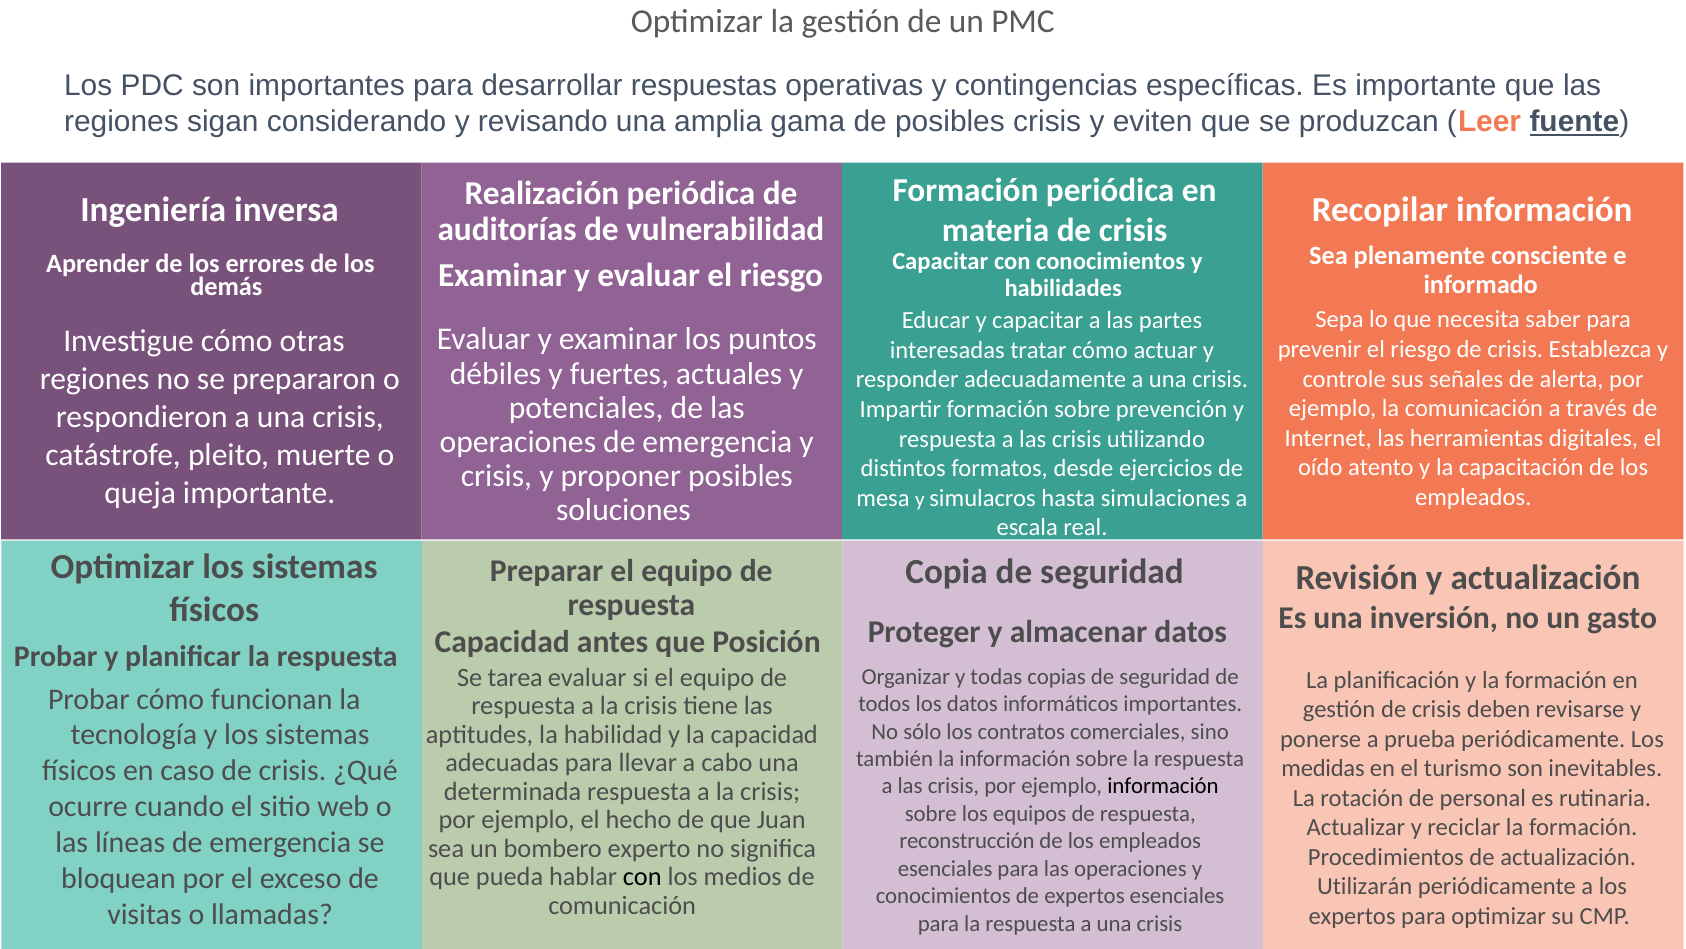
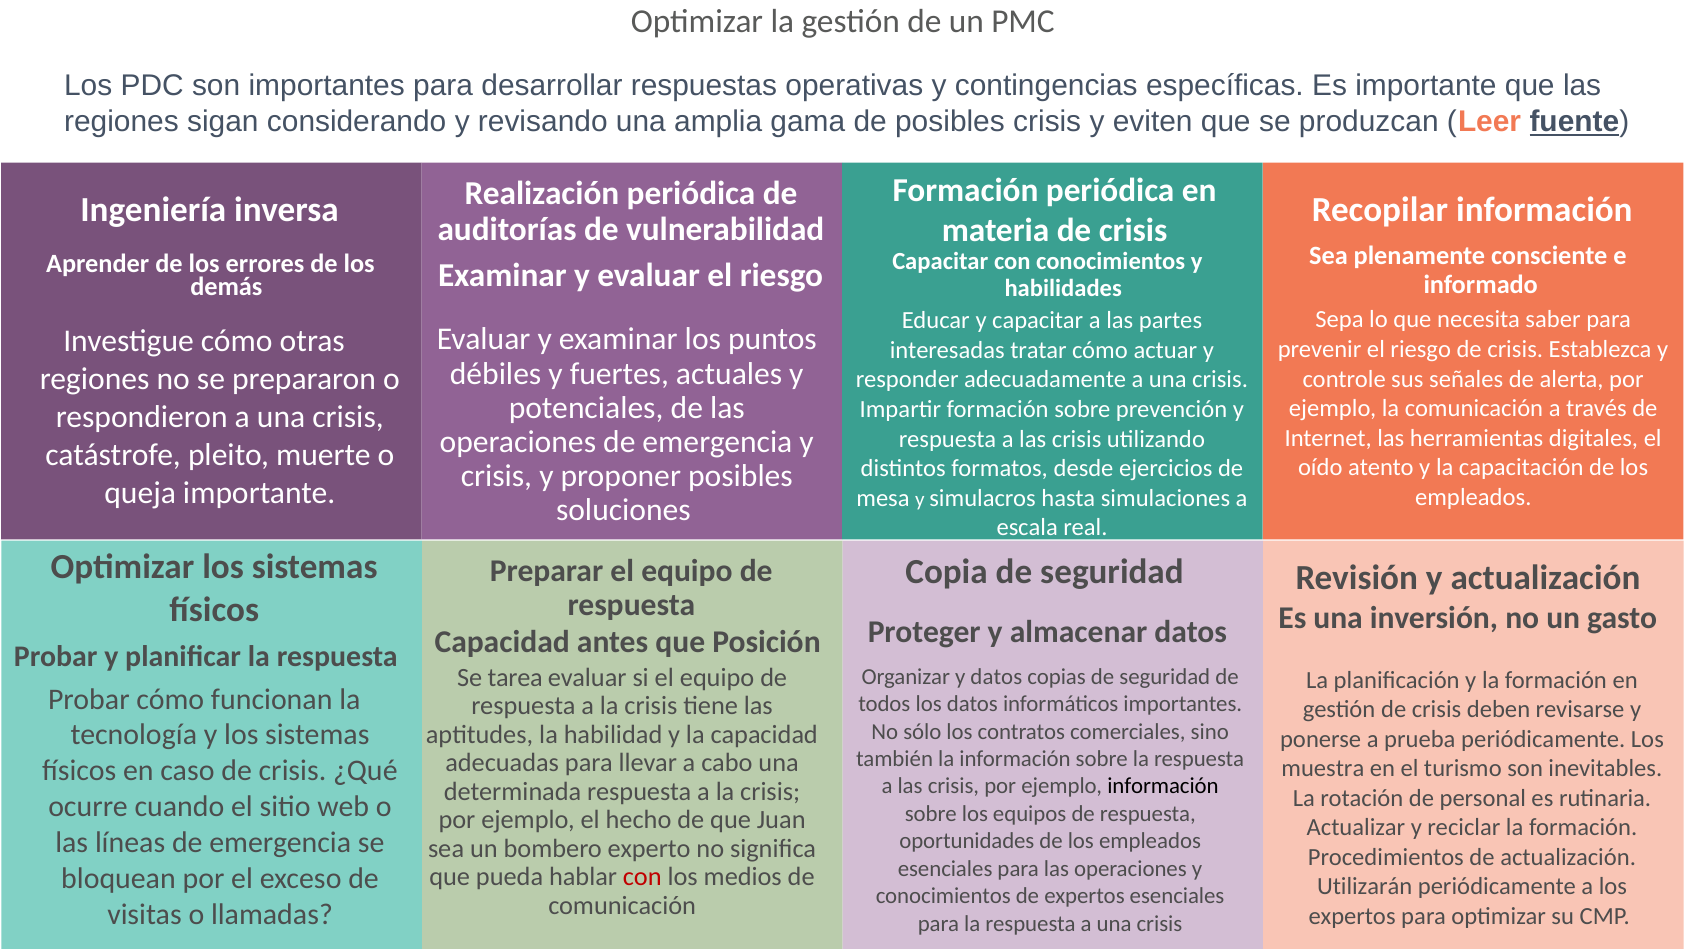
y todas: todas -> datos (996, 676)
medidas: medidas -> muestra (1323, 768)
reconstrucción: reconstrucción -> oportunidades (967, 841)
con colour: black -> red (642, 876)
